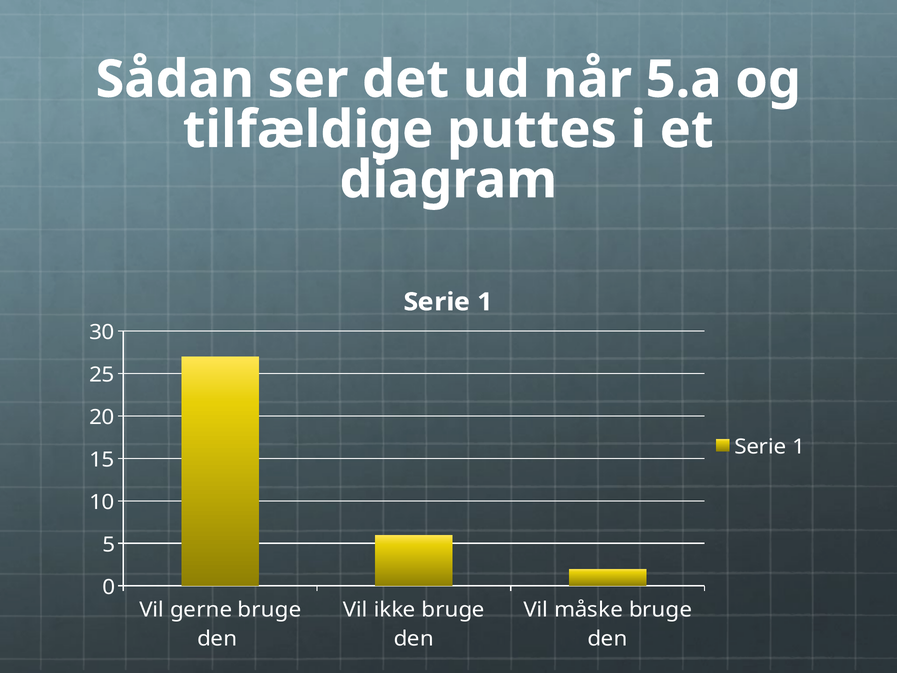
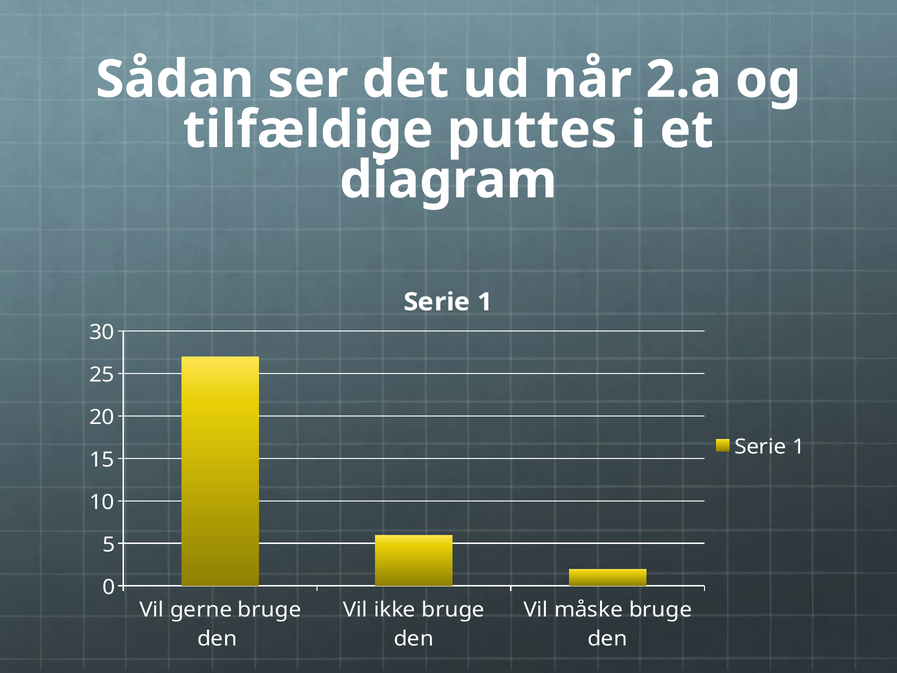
5.a: 5.a -> 2.a (684, 80)
